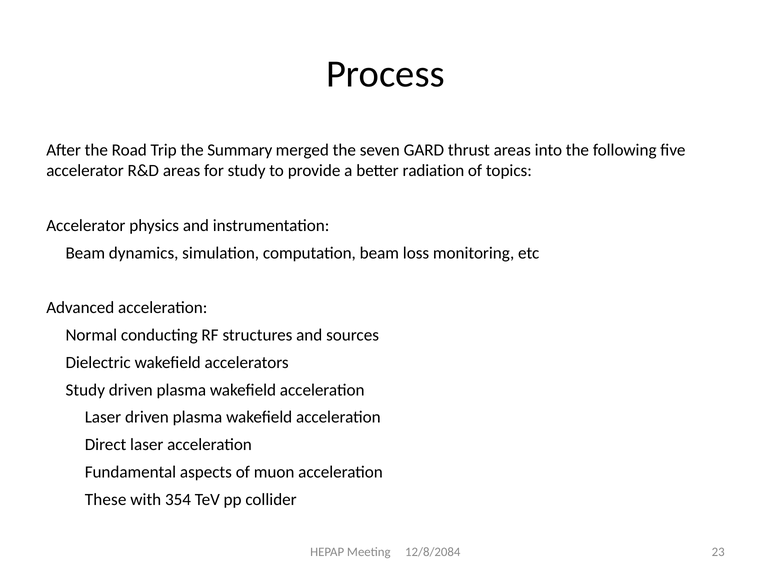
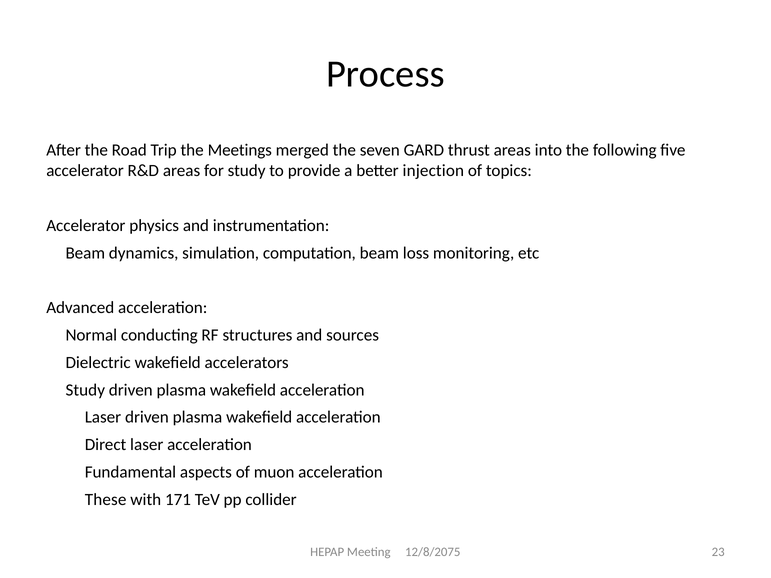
Summary: Summary -> Meetings (240, 150)
radiation: radiation -> injection (433, 171)
354: 354 -> 171 (178, 500)
12/8/2084: 12/8/2084 -> 12/8/2075 (433, 552)
